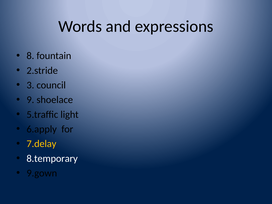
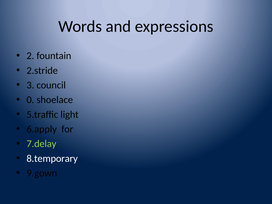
8: 8 -> 2 (30, 56)
9: 9 -> 0 (30, 100)
7.delay colour: yellow -> light green (41, 144)
